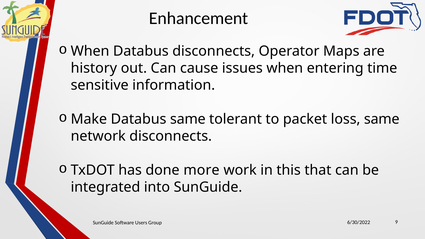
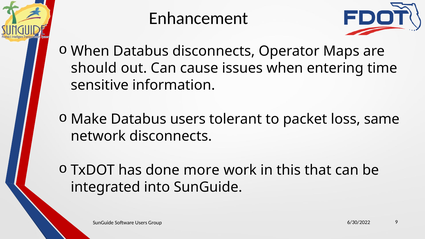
history: history -> should (94, 68)
Databus same: same -> users (188, 119)
